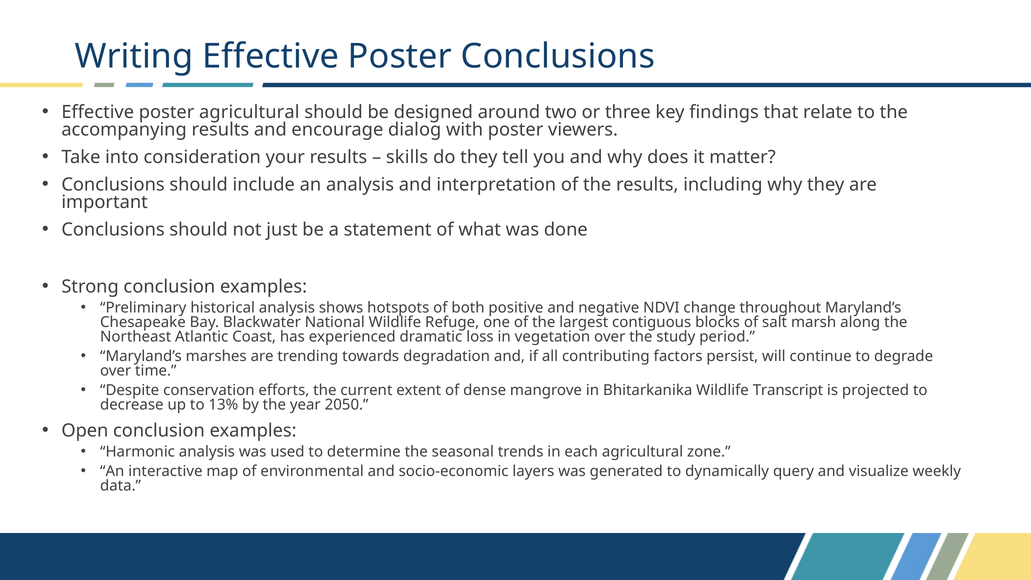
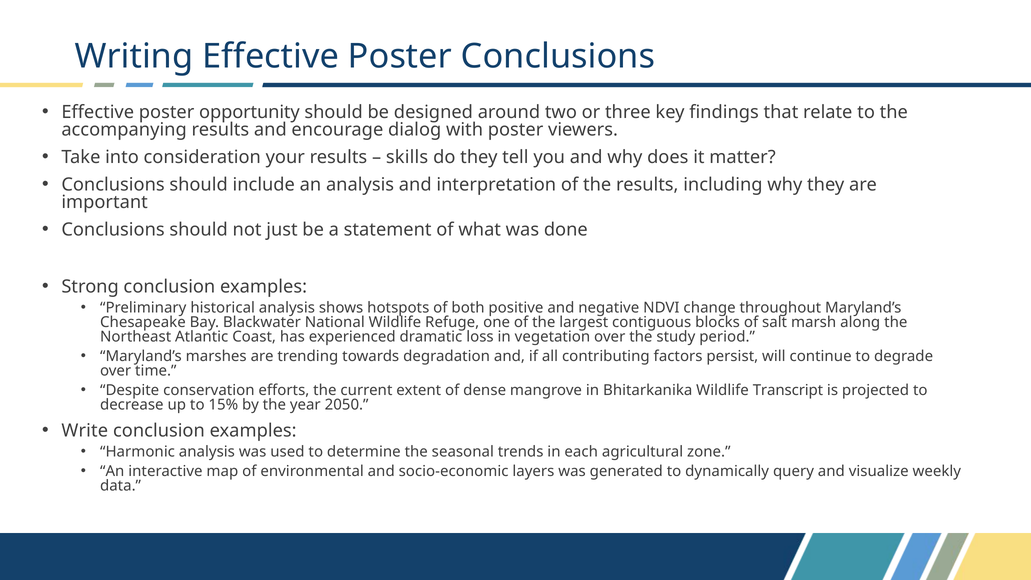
poster agricultural: agricultural -> opportunity (249, 112)
13%: 13% -> 15% (223, 405)
Open: Open -> Write (85, 431)
